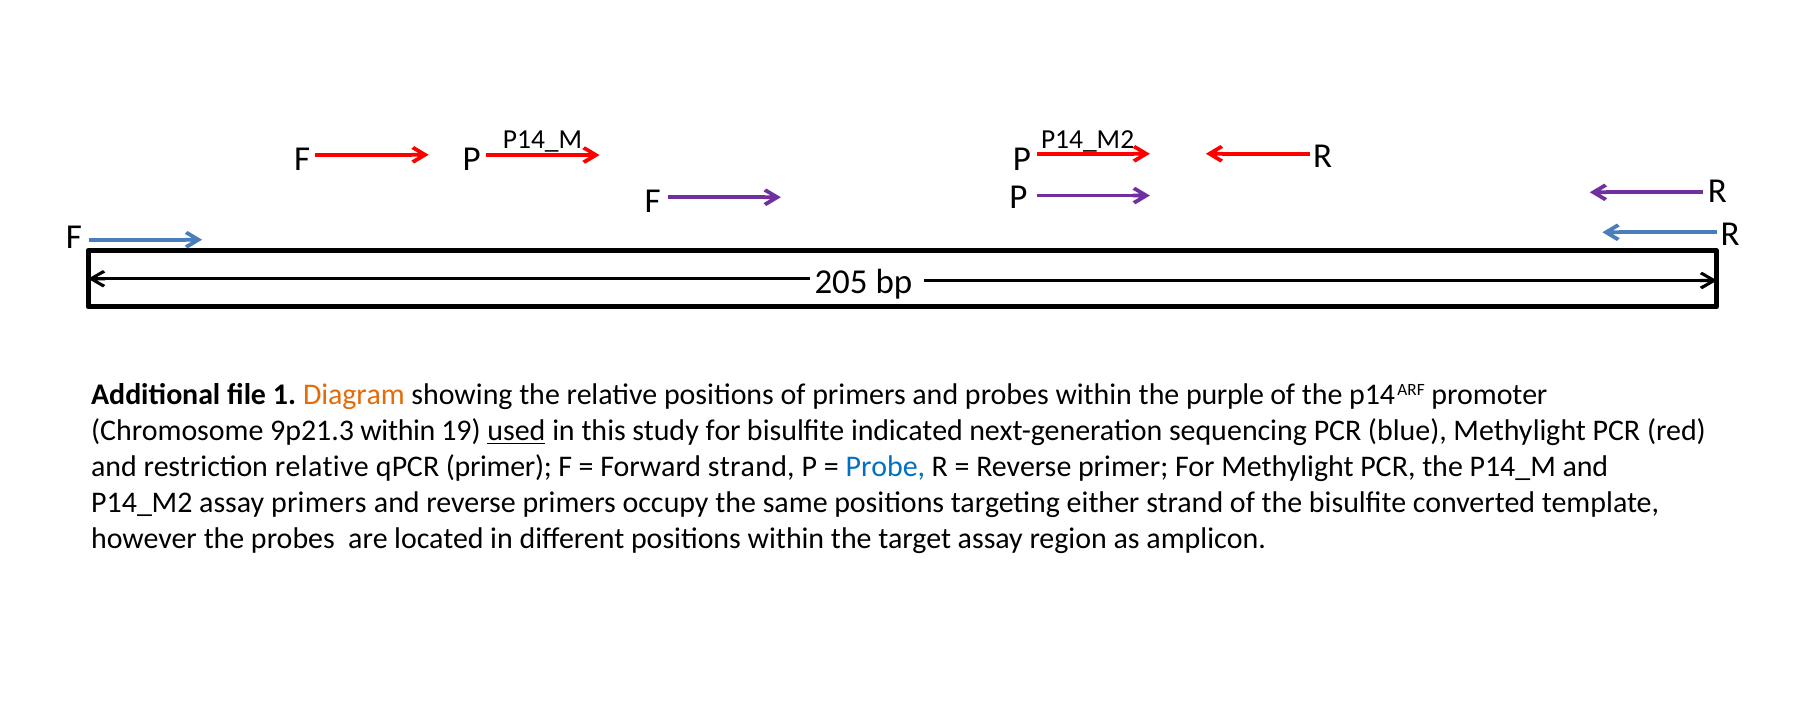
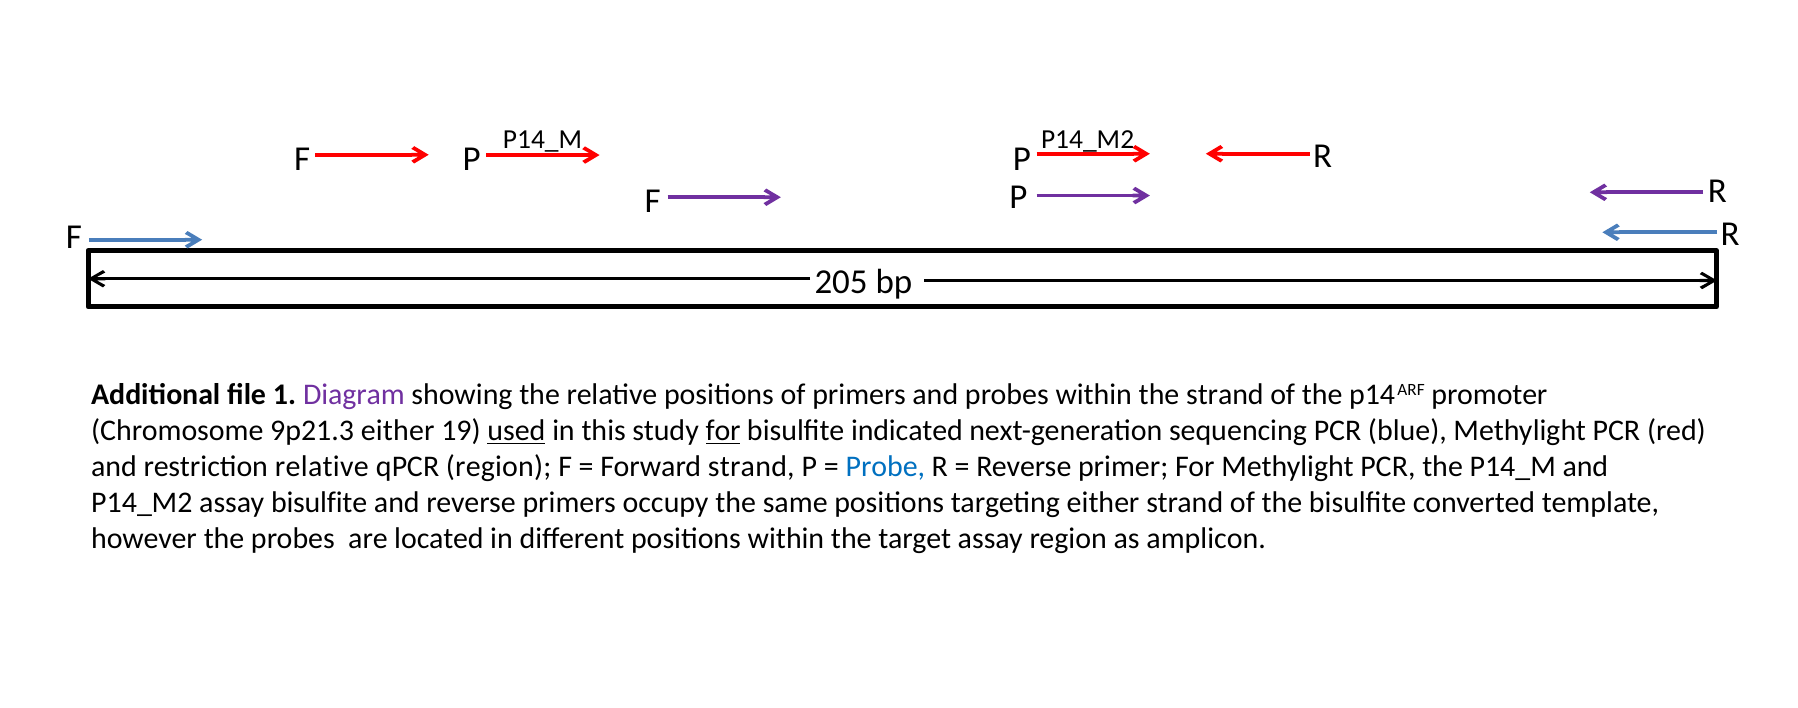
Diagram colour: orange -> purple (354, 395)
the purple: purple -> strand (1225, 395)
9p21.3 within: within -> either (398, 431)
for underline: none -> present (723, 431)
qPCR primer: primer -> region (499, 467)
assay primers: primers -> bisulfite (319, 503)
